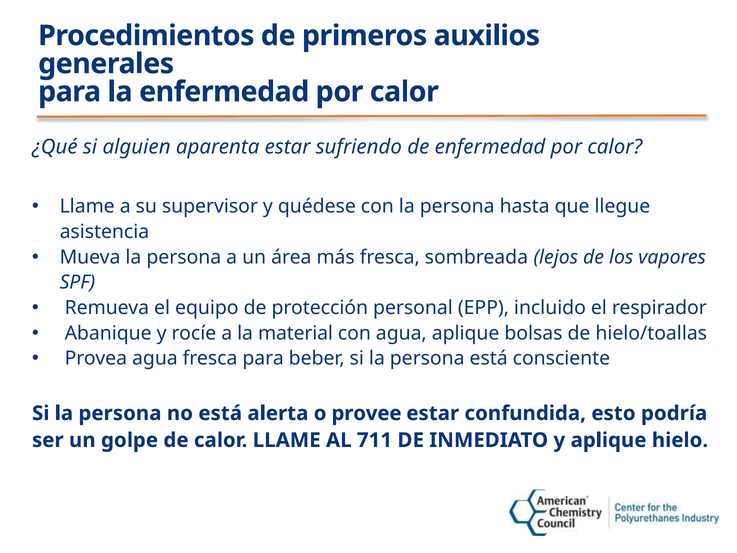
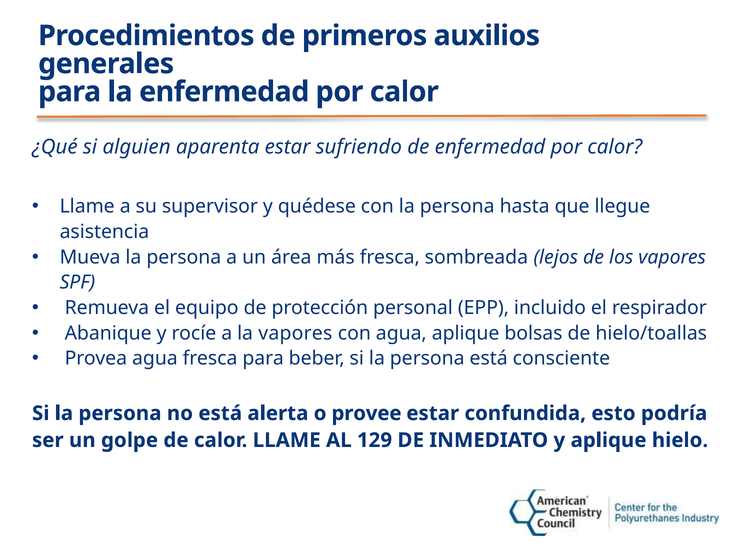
la material: material -> vapores (295, 333)
711: 711 -> 129 (375, 440)
